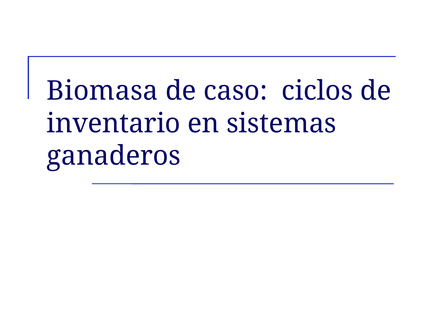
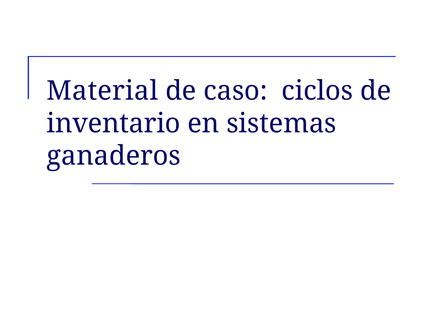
Biomasa: Biomasa -> Material (102, 91)
